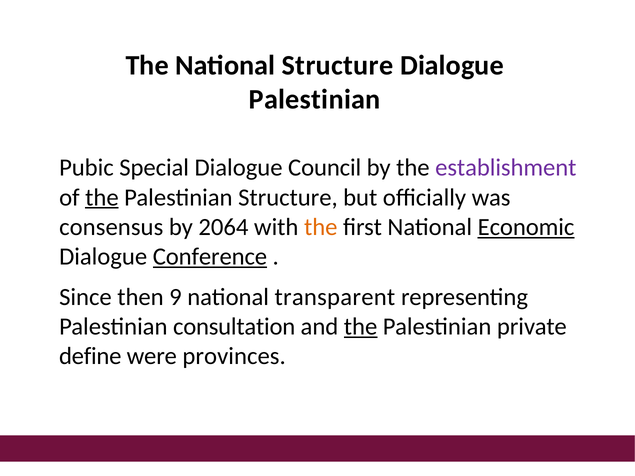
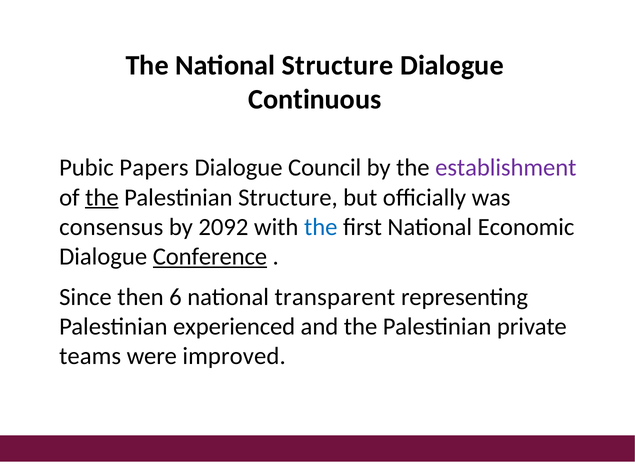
Palestinian: Palestinian -> Continuous (315, 99)
Special: Special -> Papers (154, 168)
2064: 2064 -> 2092 (223, 227)
the colour: orange -> blue (321, 227)
Economic underline: present -> none (526, 227)
9: 9 -> 6 (175, 297)
consultation: consultation -> experienced (234, 327)
the underline: present -> none (361, 327)
define: define -> teams (90, 356)
provinces: provinces -> improved (234, 356)
